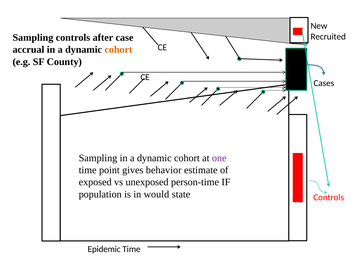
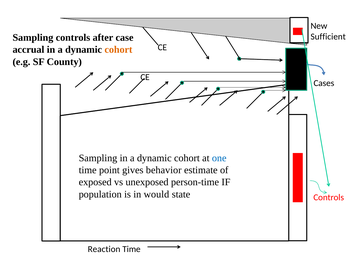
Recruited: Recruited -> Sufficient (328, 37)
one colour: purple -> blue (219, 158)
Epidemic: Epidemic -> Reaction (104, 249)
